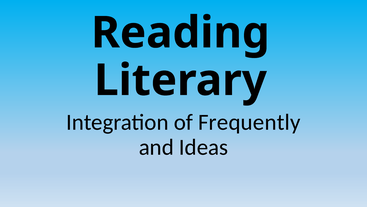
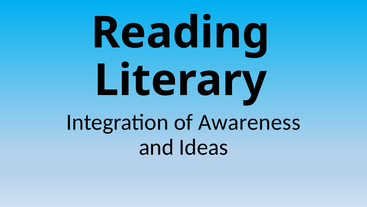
Frequently: Frequently -> Awareness (249, 122)
